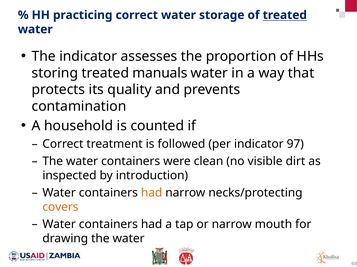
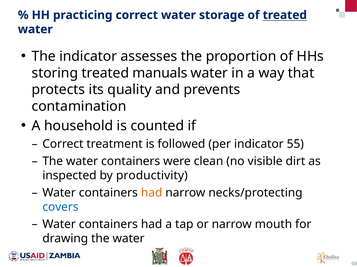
97: 97 -> 55 (295, 144)
introduction: introduction -> productivity (152, 176)
covers colour: orange -> blue (60, 208)
